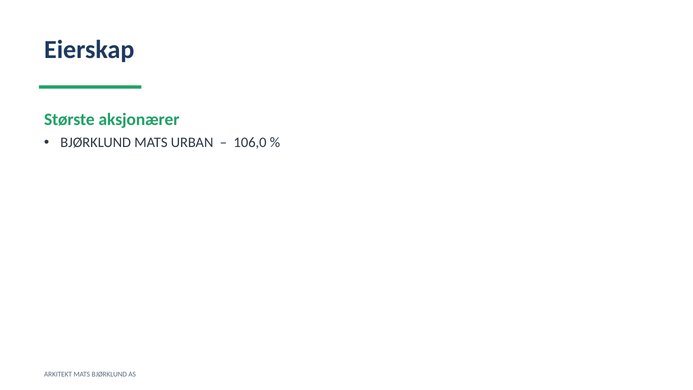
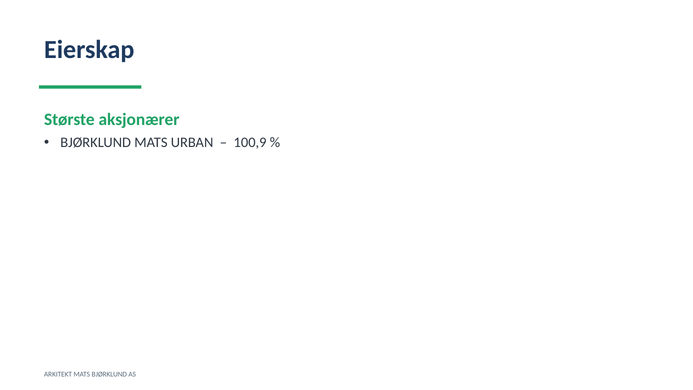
106,0: 106,0 -> 100,9 (250, 143)
